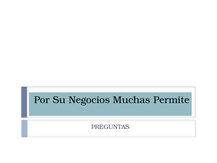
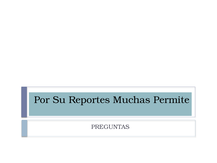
Negocios: Negocios -> Reportes (89, 100)
